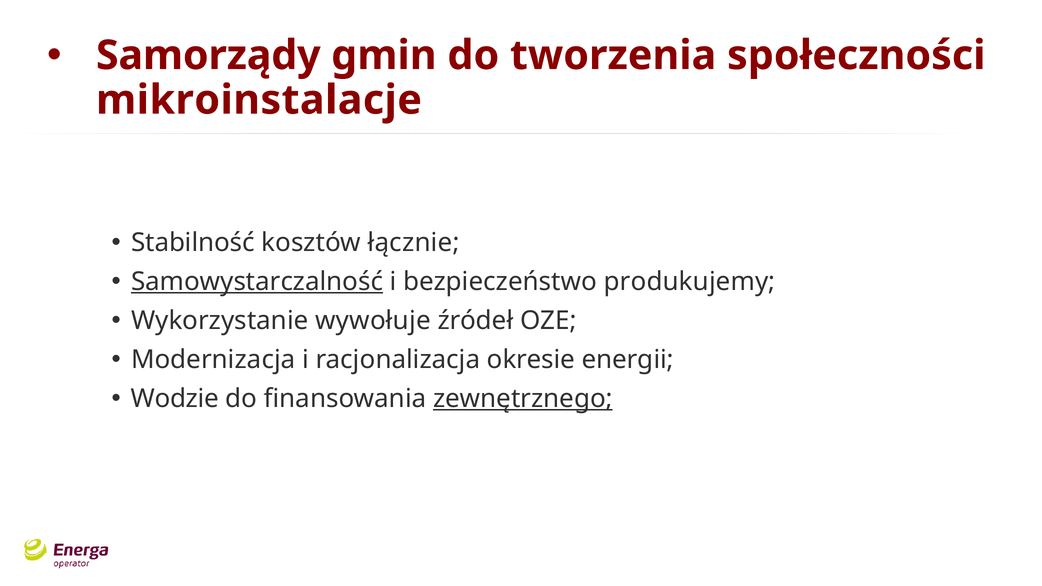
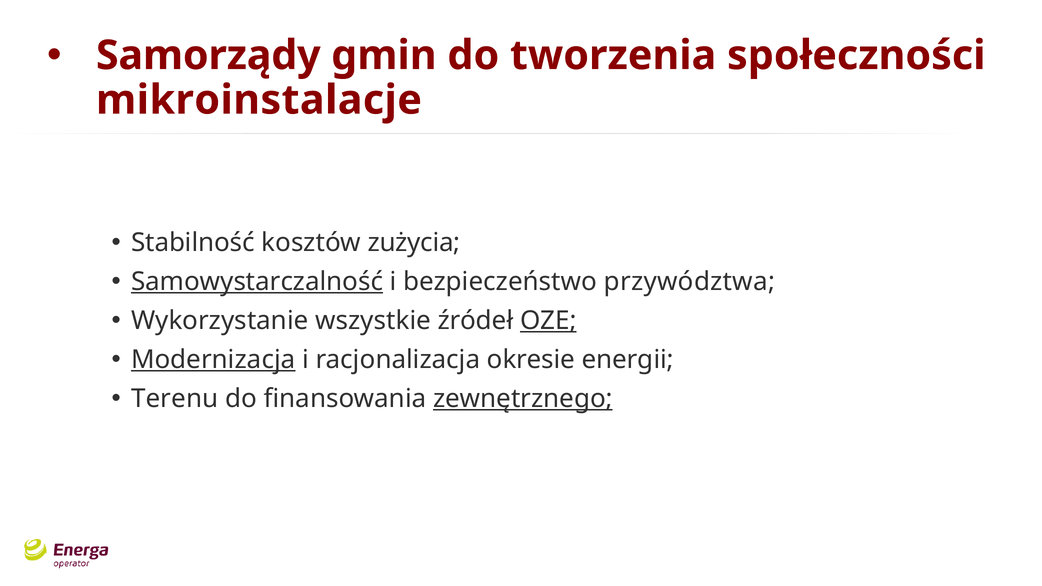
łącznie: łącznie -> zużycia (414, 243)
produkujemy: produkujemy -> przywództwa (689, 282)
wywołuje: wywołuje -> wszystkie (373, 321)
OZE underline: none -> present (548, 321)
Modernizacja underline: none -> present (213, 360)
Wodzie: Wodzie -> Terenu (175, 399)
